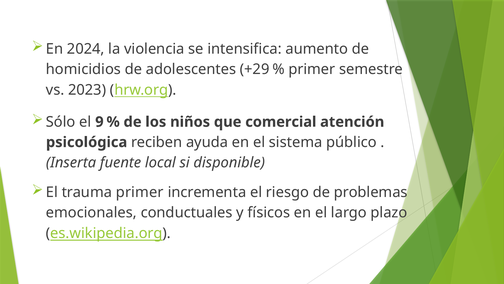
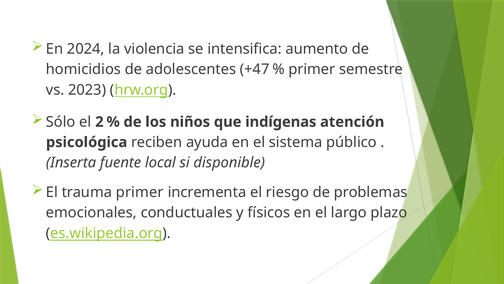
+29: +29 -> +47 (255, 69)
9: 9 -> 2 (99, 122)
comercial: comercial -> indígenas (281, 122)
